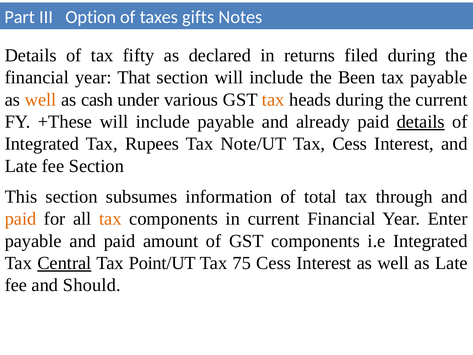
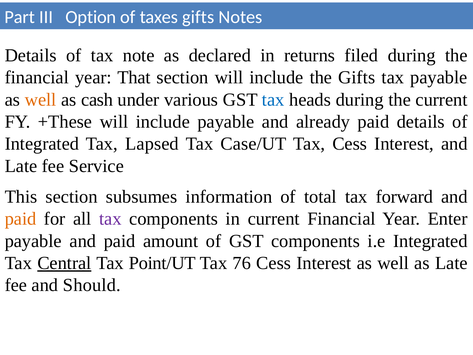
fifty: fifty -> note (139, 55)
the Been: Been -> Gifts (357, 78)
tax colour: orange -> blue (273, 100)
details underline: present -> none (421, 122)
Rupees: Rupees -> Lapsed (152, 144)
Note/UT: Note/UT -> Case/UT (253, 144)
fee Section: Section -> Service (96, 166)
through: through -> forward (404, 197)
tax colour: orange -> purple (110, 219)
75: 75 -> 76 (242, 263)
